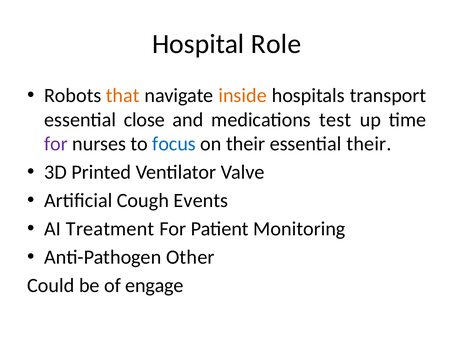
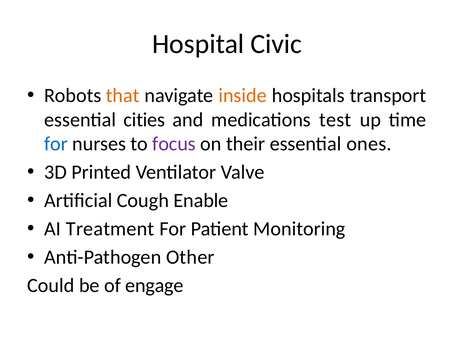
Role: Role -> Civic (276, 44)
close: close -> cities (144, 119)
for colour: purple -> blue (56, 144)
focus colour: blue -> purple (174, 144)
essential their: their -> ones (369, 144)
Events: Events -> Enable (201, 200)
